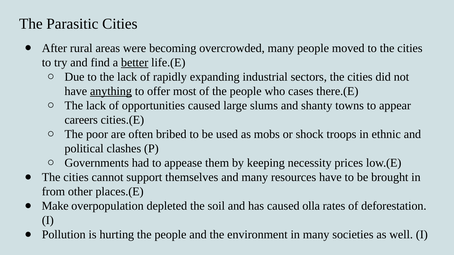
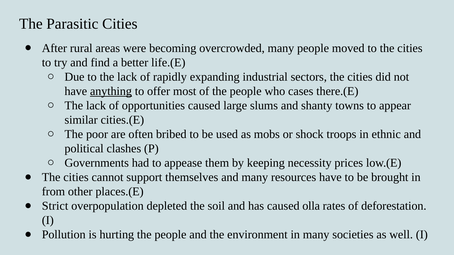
better underline: present -> none (135, 63)
careers: careers -> similar (81, 120)
Make: Make -> Strict (55, 206)
